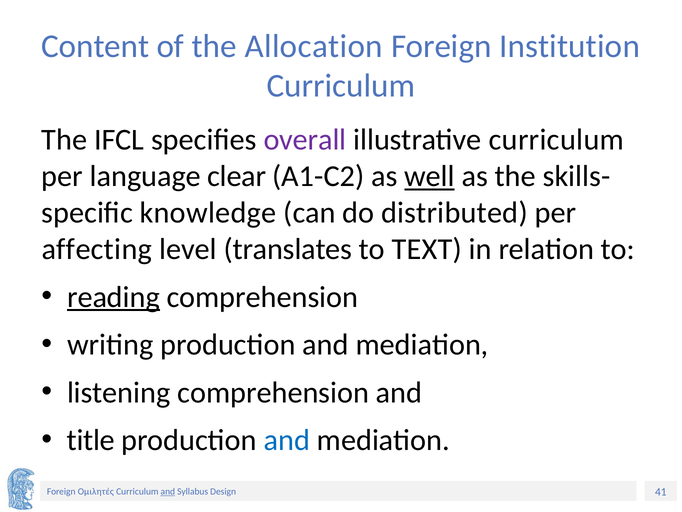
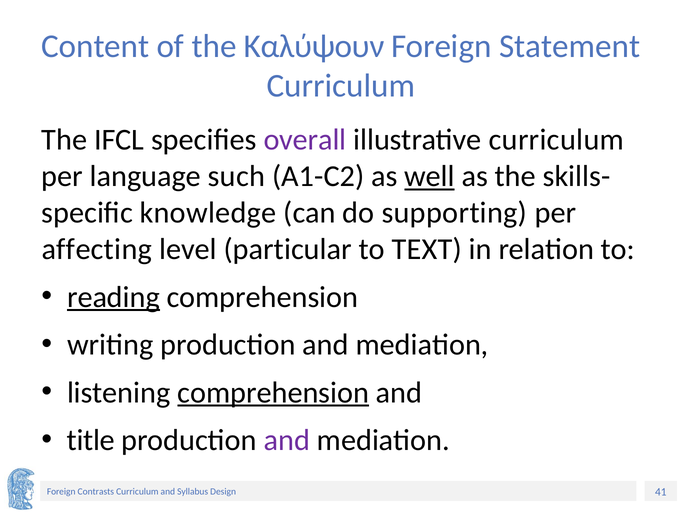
Allocation: Allocation -> Καλύψουν (314, 46)
Institution: Institution -> Statement (570, 46)
clear: clear -> such (236, 176)
distributed: distributed -> supporting (454, 213)
translates: translates -> particular (288, 249)
comprehension underline: none -> present (273, 392)
and colour: blue -> purple (287, 440)
Ομιλητές: Ομιλητές -> Contrasts (96, 491)
and underline: present -> none (168, 491)
